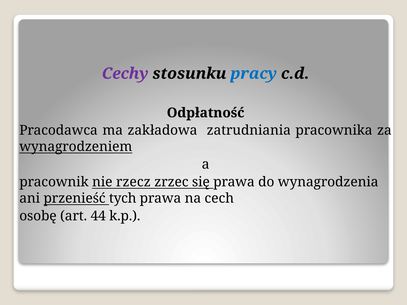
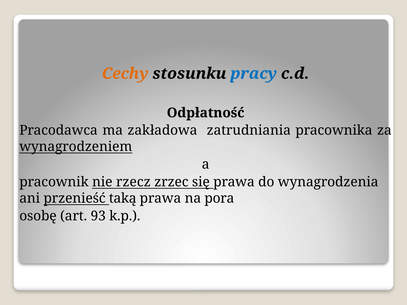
Cechy colour: purple -> orange (125, 74)
tych: tych -> taką (123, 199)
cech: cech -> pora (219, 199)
44: 44 -> 93 (98, 216)
